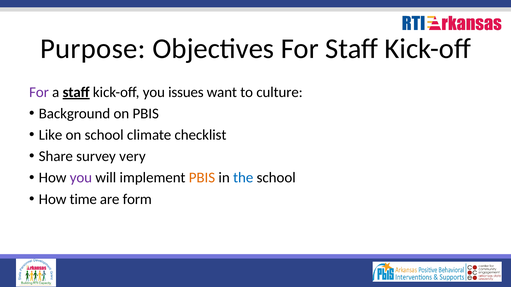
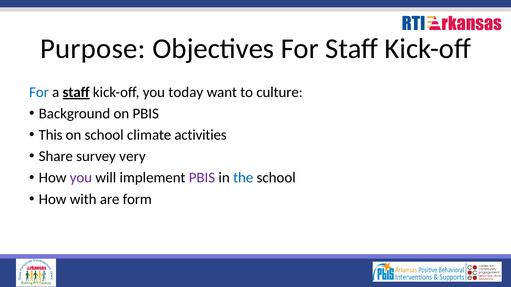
For colour: purple -> blue (39, 92)
issues: issues -> today (186, 92)
Like: Like -> This (51, 135)
checklist: checklist -> activities (201, 135)
PBIS colour: orange -> purple (202, 178)
time: time -> with (83, 199)
